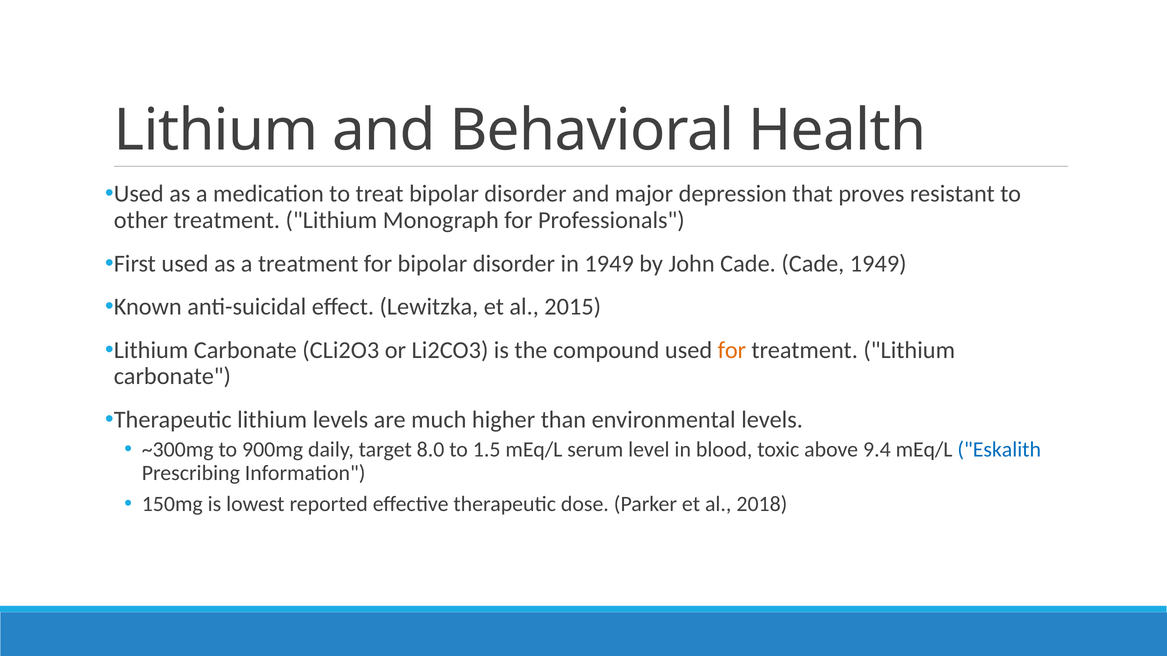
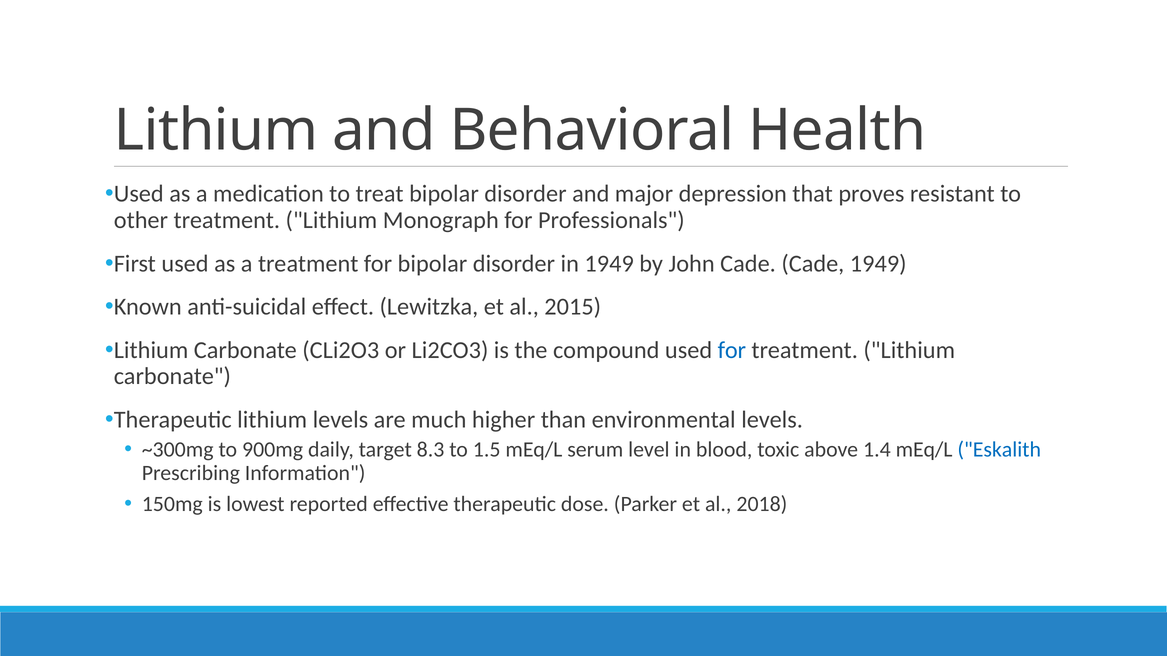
for colour: orange -> blue (732, 350)
8.0: 8.0 -> 8.3 (431, 450)
9.4: 9.4 -> 1.4 (877, 450)
